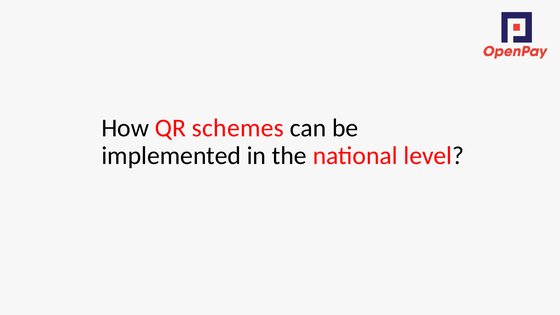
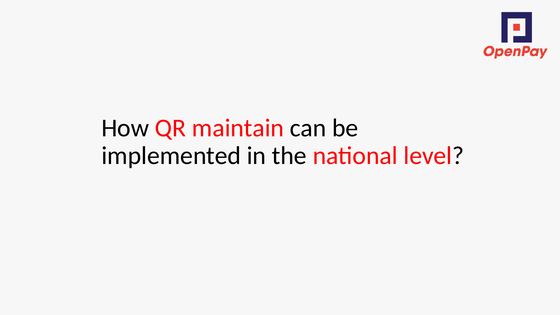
schemes: schemes -> maintain (238, 128)
